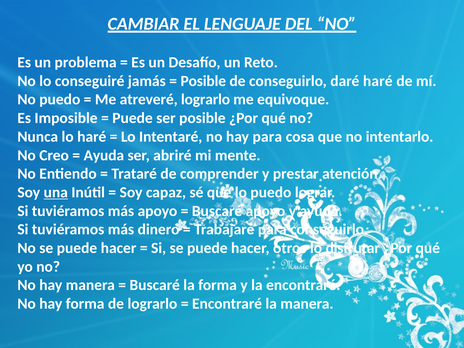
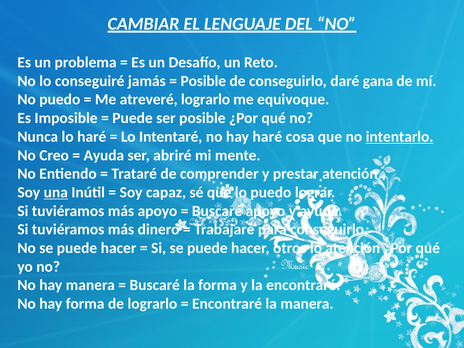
daré haré: haré -> gana (378, 81)
hay para: para -> haré (267, 137)
intentarlo underline: none -> present (400, 137)
lo disfrutar: disfrutar -> atención (353, 248)
